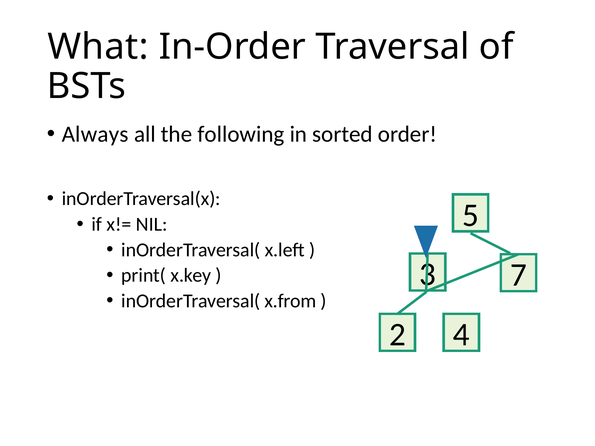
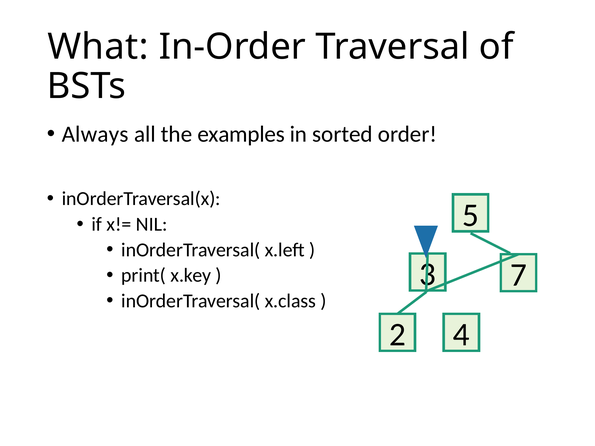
following: following -> examples (241, 134)
x.from: x.from -> x.class (290, 301)
